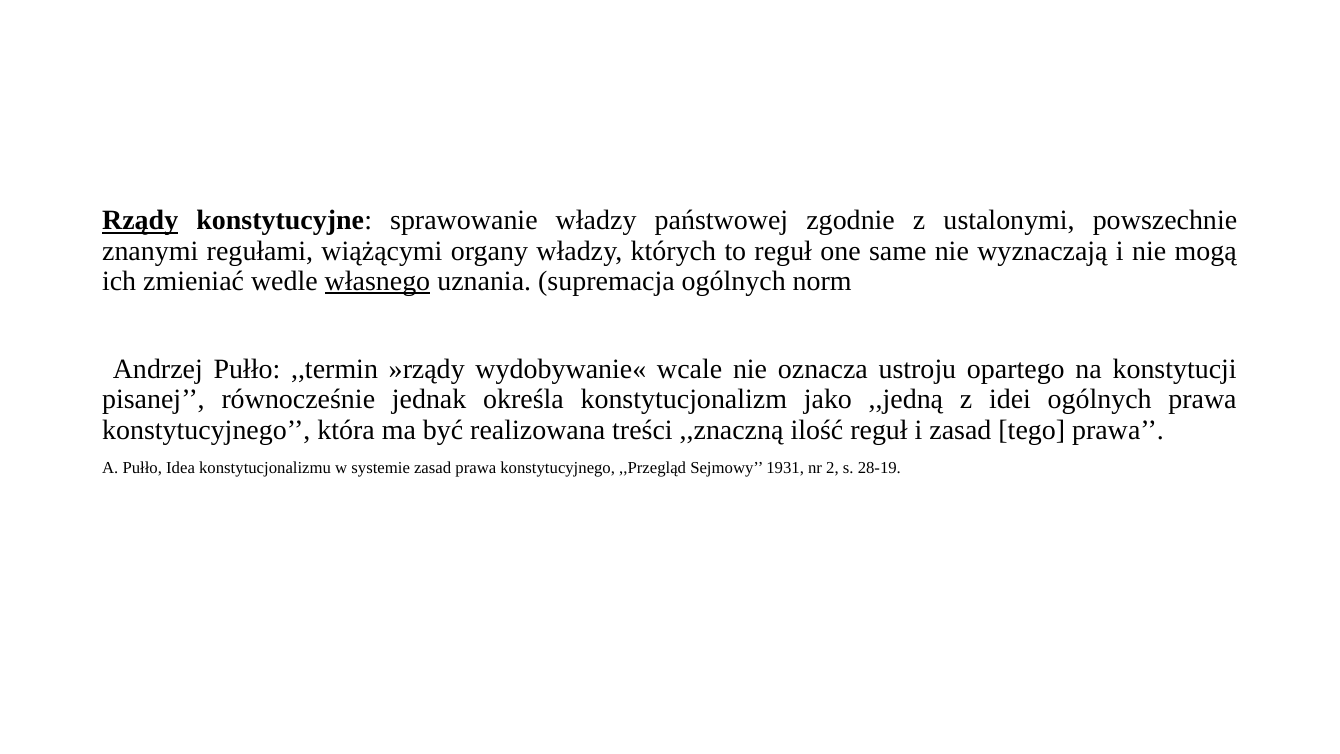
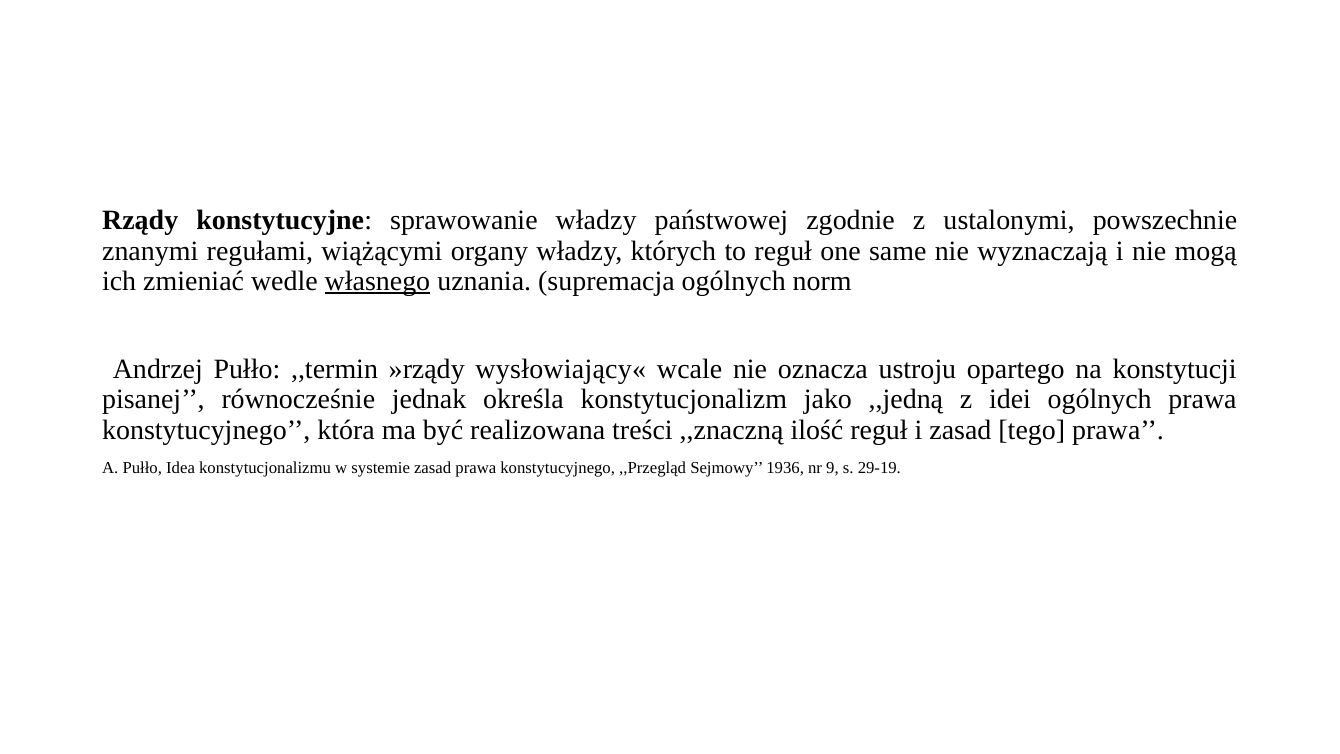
Rządy underline: present -> none (140, 221)
wydobywanie«: wydobywanie« -> wysłowiający« (561, 369)
1931: 1931 -> 1936 (785, 468)
2: 2 -> 9 (832, 468)
28-19: 28-19 -> 29-19 (879, 468)
